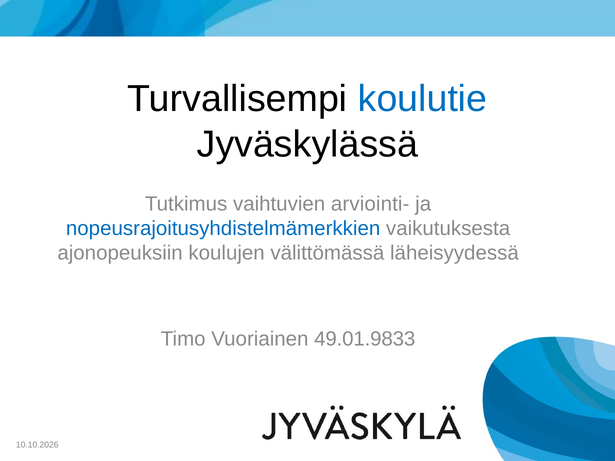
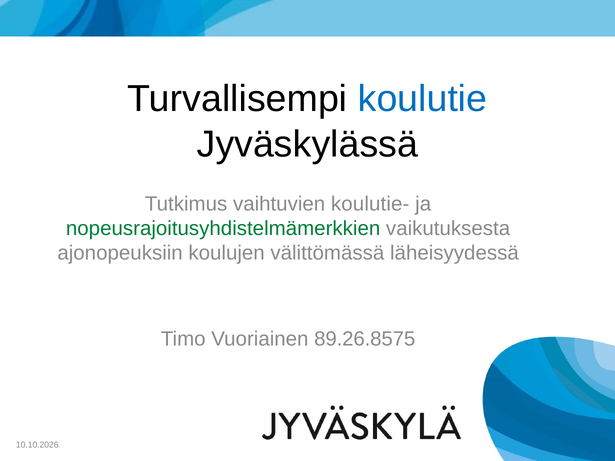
arviointi-: arviointi- -> koulutie- (370, 204)
nopeusrajoitusyhdistelmämerkkien colour: blue -> green (223, 228)
49.01.9833: 49.01.9833 -> 89.26.8575 (365, 339)
